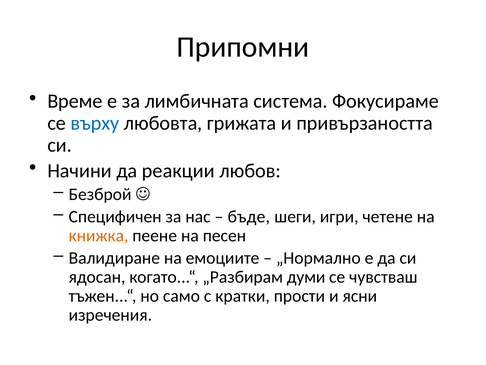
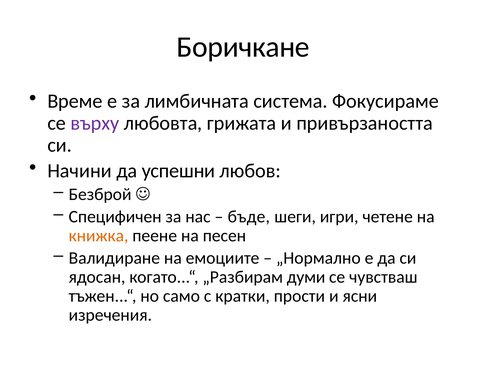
Припомни: Припомни -> Боричкане (243, 47)
върху colour: blue -> purple (95, 123)
реакции: реакции -> успешни (178, 171)
